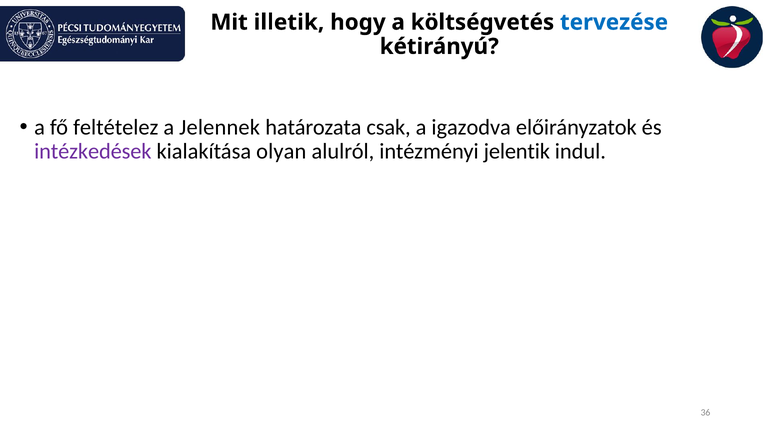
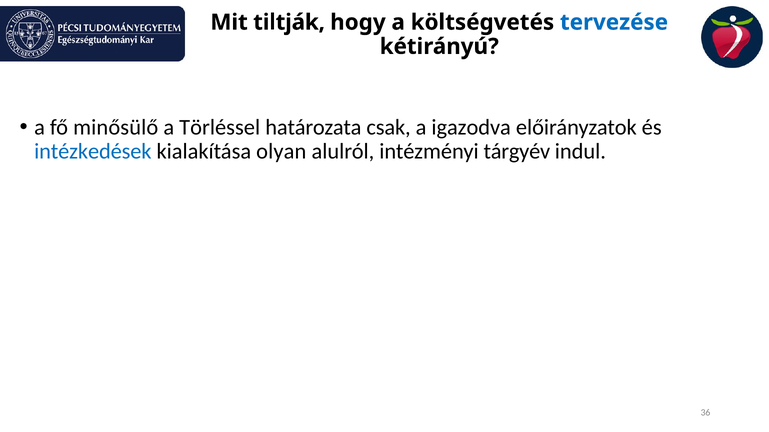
illetik: illetik -> tiltják (289, 22)
feltételez: feltételez -> minősülő (116, 128)
Jelennek: Jelennek -> Törléssel (220, 128)
intézkedések colour: purple -> blue (93, 152)
jelentik: jelentik -> tárgyév (517, 152)
